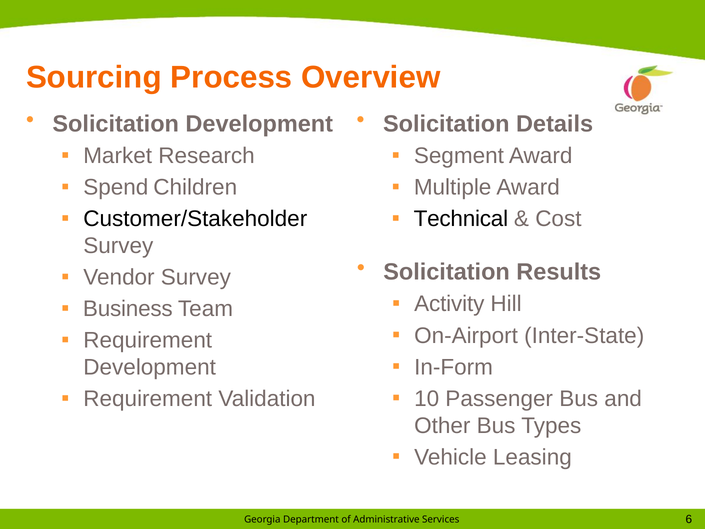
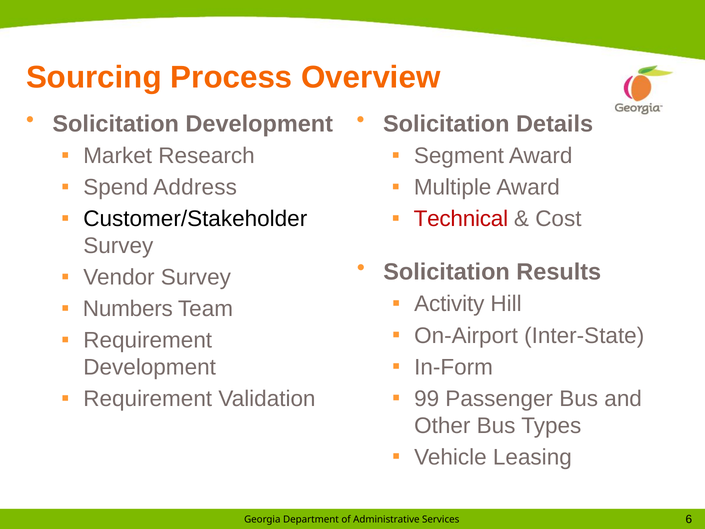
Children: Children -> Address (195, 187)
Technical colour: black -> red (461, 219)
Business: Business -> Numbers (128, 309)
10: 10 -> 99 (427, 398)
